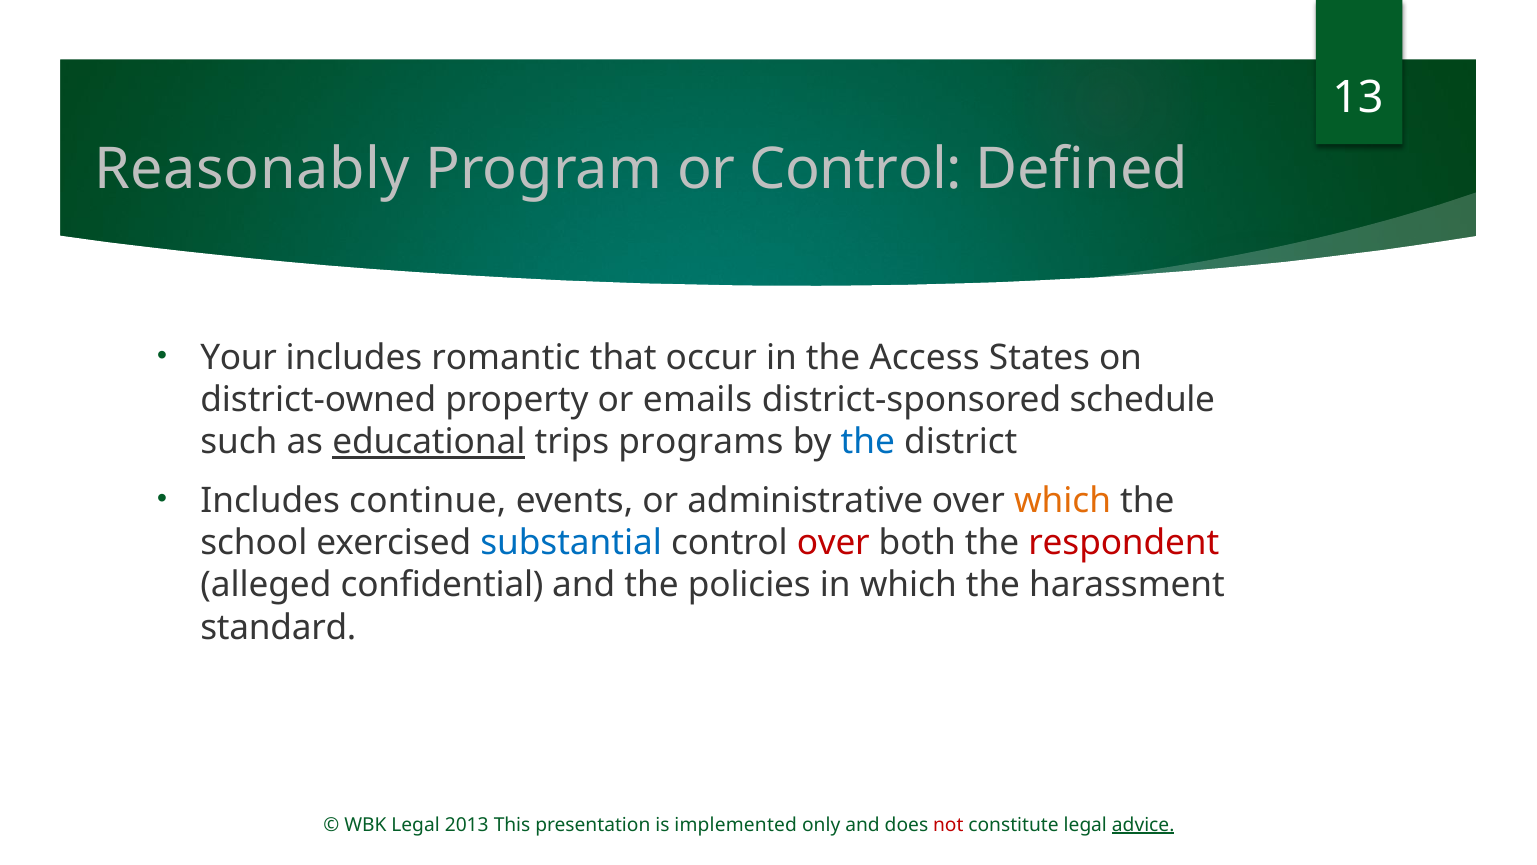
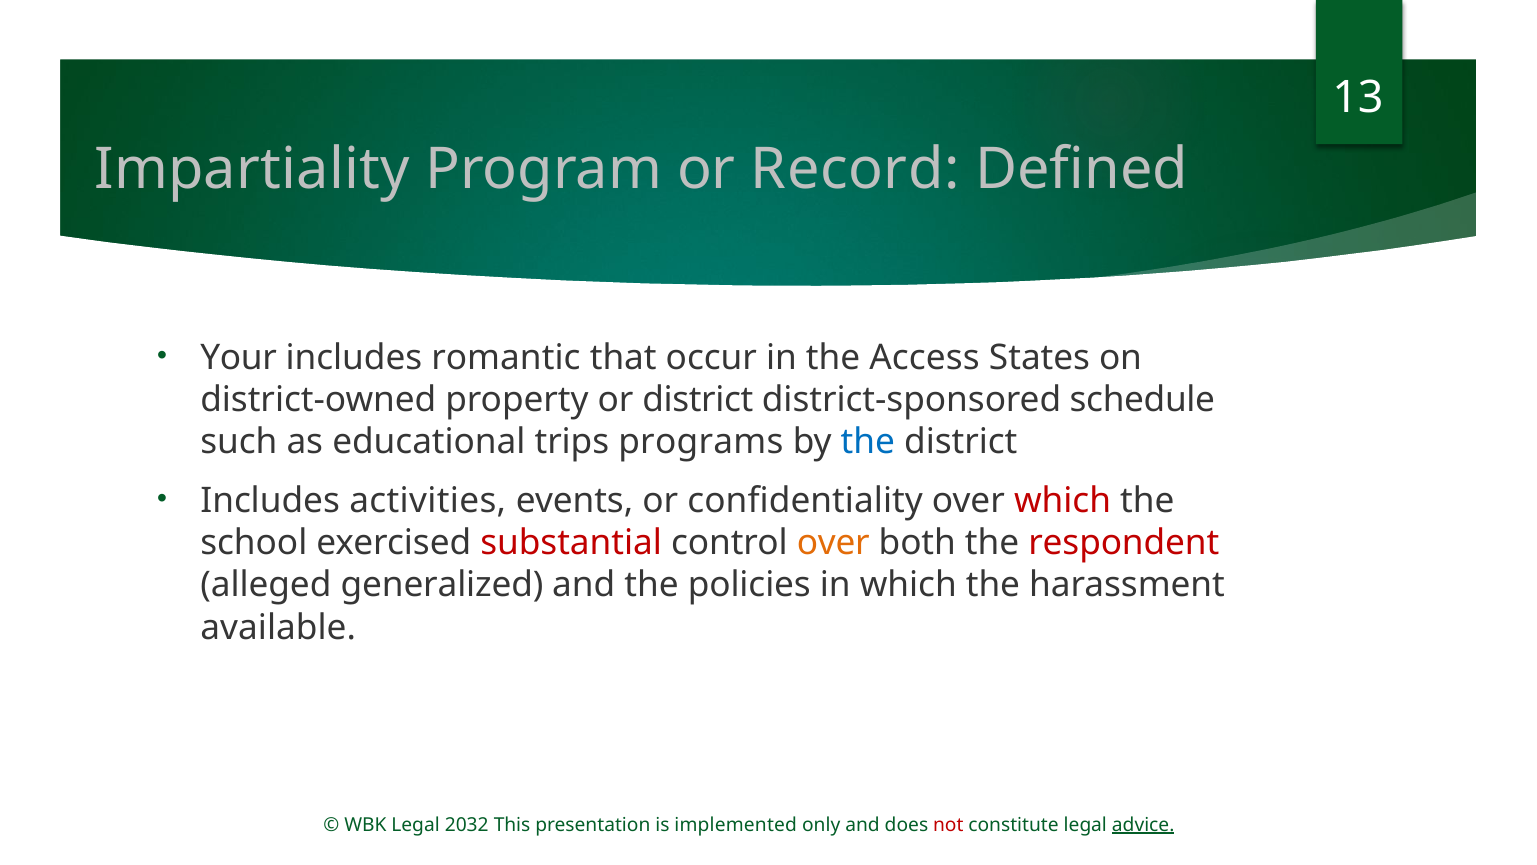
Reasonably: Reasonably -> Impartiality (252, 169)
or Control: Control -> Record (855, 169)
or emails: emails -> district (698, 400)
educational underline: present -> none (429, 442)
continue: continue -> activities (428, 500)
administrative: administrative -> confidentiality (805, 500)
which colour: orange -> red (1063, 500)
substantial colour: blue -> red (571, 543)
over colour: red -> orange (833, 543)
confidential: confidential -> generalized (442, 585)
standard: standard -> available (278, 627)
2013: 2013 -> 2032 (467, 824)
